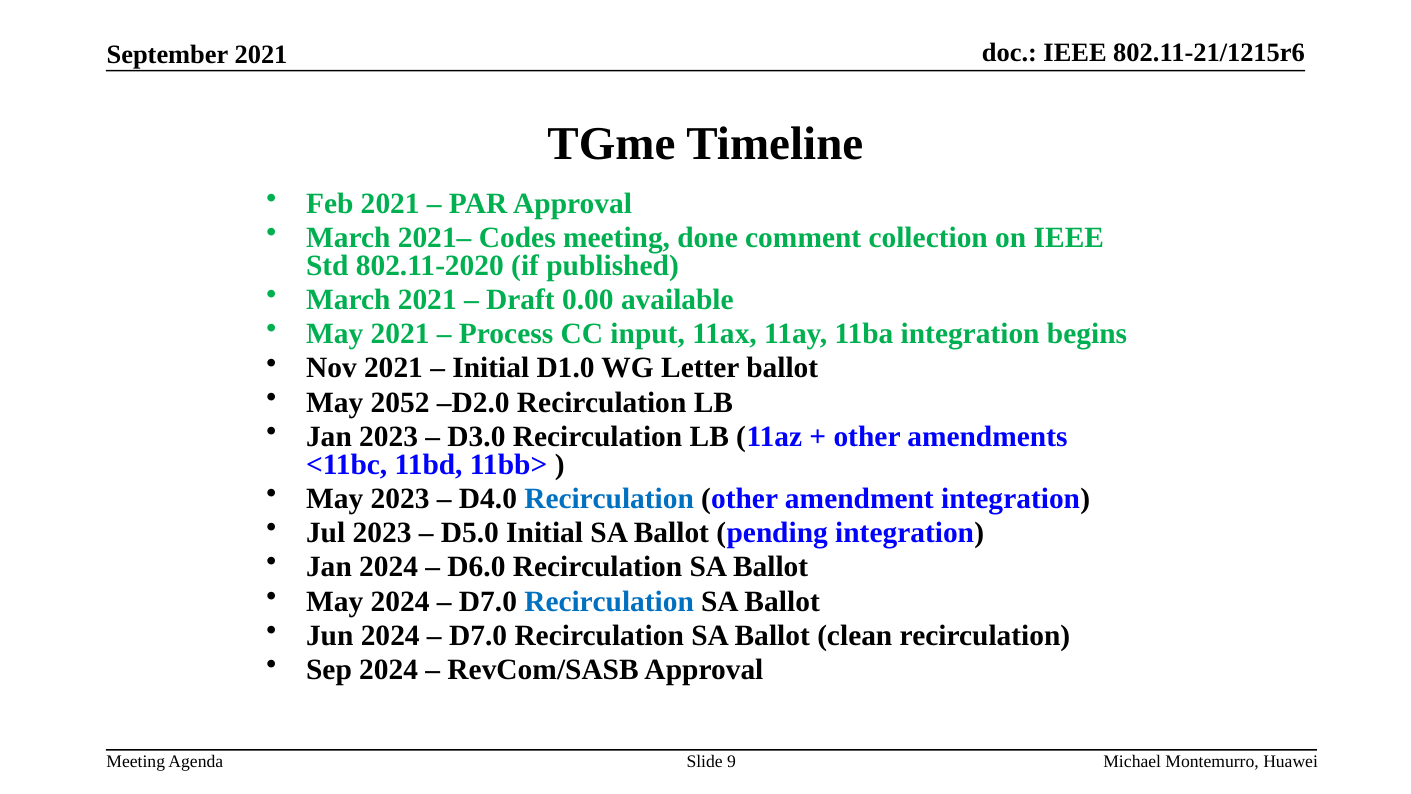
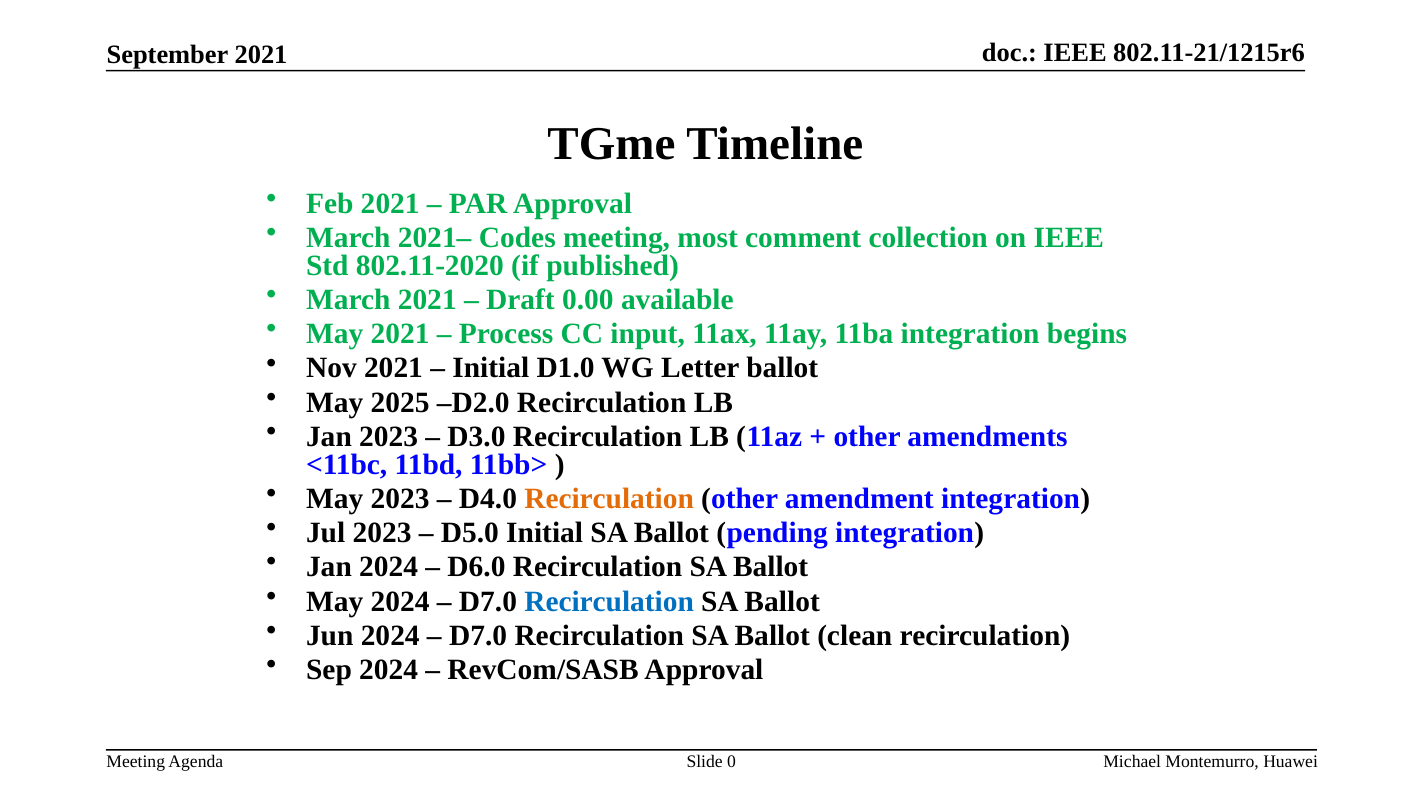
done: done -> most (708, 238)
2052: 2052 -> 2025 (400, 402)
Recirculation colour: blue -> orange (609, 499)
9: 9 -> 0 (732, 761)
